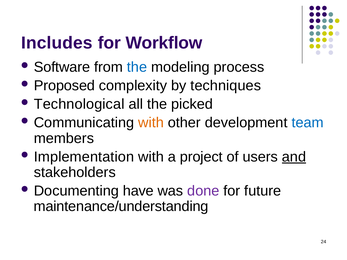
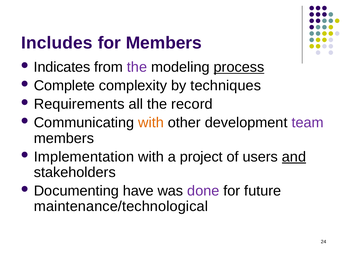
for Workflow: Workflow -> Members (164, 43)
Software: Software -> Indicates (62, 67)
the colour: blue -> purple (137, 67)
process underline: none -> present (239, 67)
Proposed: Proposed -> Complete (64, 86)
Technological: Technological -> Requirements (79, 104)
picked: picked -> record (192, 104)
team colour: blue -> purple (308, 123)
maintenance/understanding: maintenance/understanding -> maintenance/technological (121, 207)
